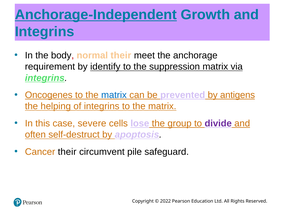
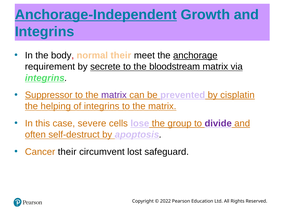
anchorage underline: none -> present (195, 56)
identify: identify -> secrete (105, 67)
suppression: suppression -> bloodstream (175, 67)
Oncogenes: Oncogenes -> Suppressor (49, 95)
matrix colour: blue -> purple (114, 95)
antigens: antigens -> cisplatin (237, 95)
pile: pile -> lost (135, 152)
